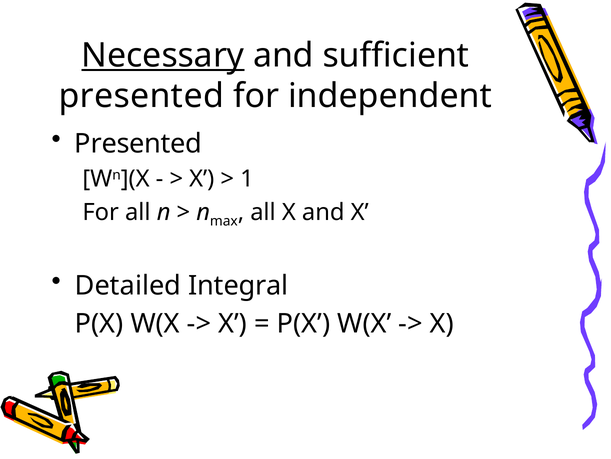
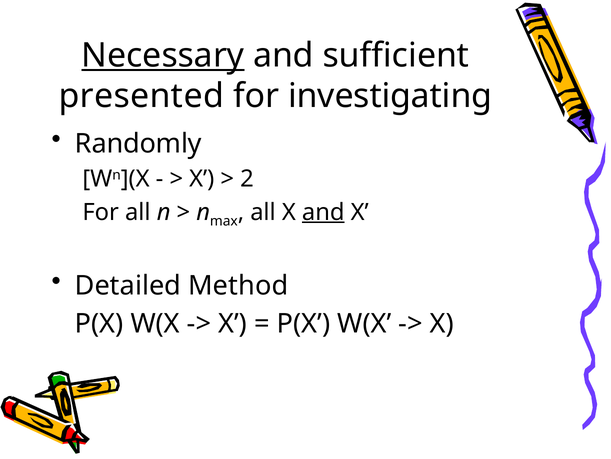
independent: independent -> investigating (390, 96)
Presented: Presented -> Randomly (138, 143)
1: 1 -> 2 (247, 179)
and underline: none -> present (323, 212)
Integral: Integral -> Method (238, 285)
